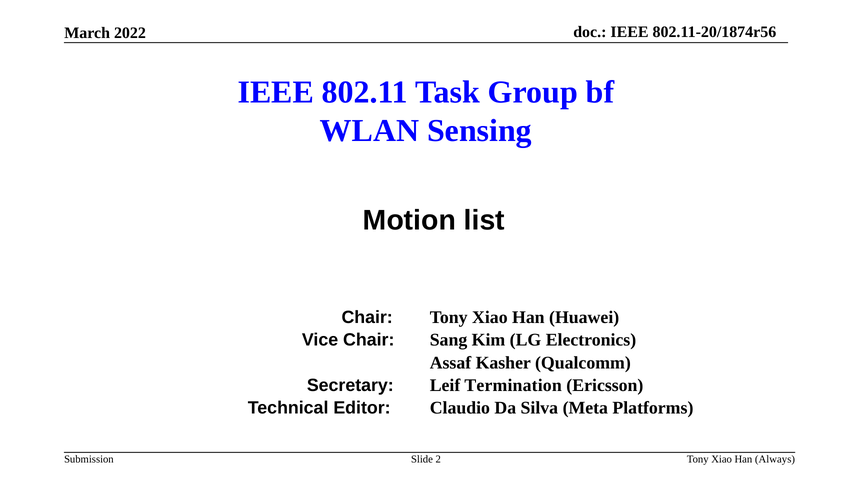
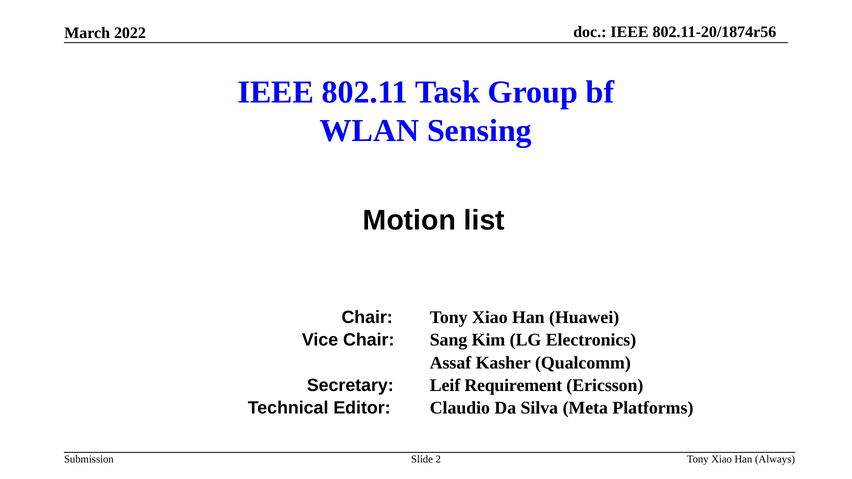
Termination: Termination -> Requirement (513, 386)
